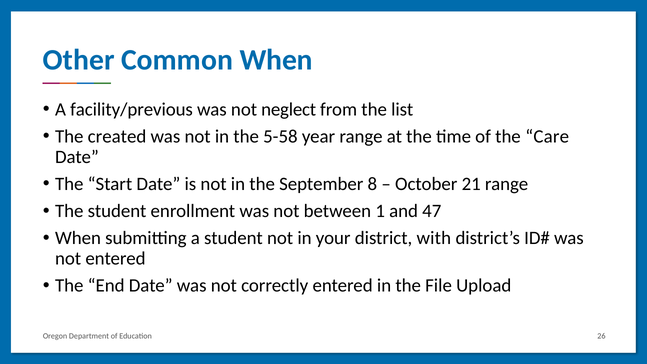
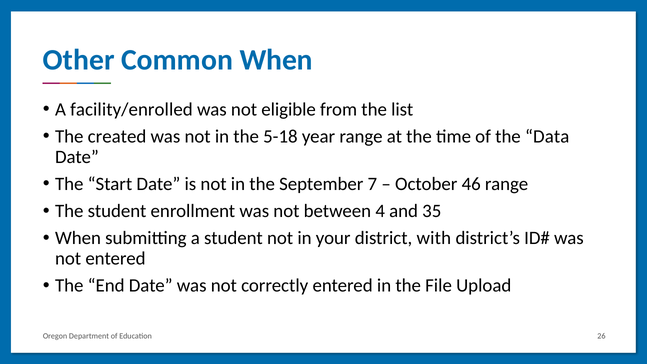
facility/previous: facility/previous -> facility/enrolled (131, 109)
neglect: neglect -> eligible (289, 109)
5-58: 5-58 -> 5-18 (280, 136)
Care: Care -> Data (547, 136)
8: 8 -> 7 (372, 184)
21: 21 -> 46 (471, 184)
1: 1 -> 4 (380, 211)
47: 47 -> 35 (432, 211)
